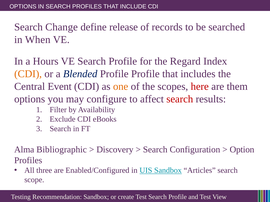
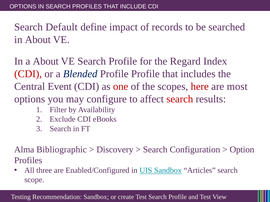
Change: Change -> Default (62, 27)
release: release -> impact (124, 27)
in When: When -> About (38, 40)
a Hours: Hours -> About (46, 61)
CDI colour: orange -> red (28, 74)
one colour: orange -> red (121, 87)
them: them -> most (237, 87)
